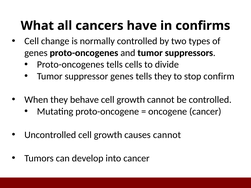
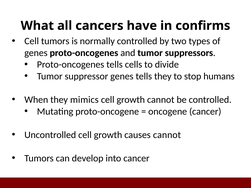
Cell change: change -> tumors (55, 41)
confirm: confirm -> humans (219, 76)
behave: behave -> mimics (84, 100)
